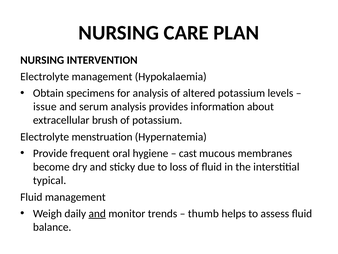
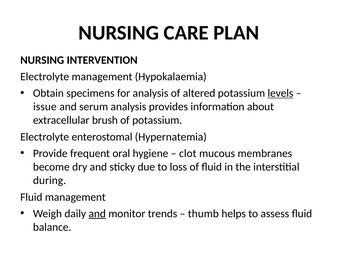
levels underline: none -> present (280, 93)
menstruation: menstruation -> enterostomal (102, 137)
cast: cast -> clot (188, 153)
typical: typical -> during (50, 180)
